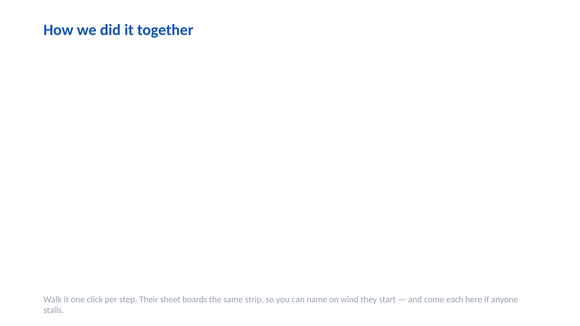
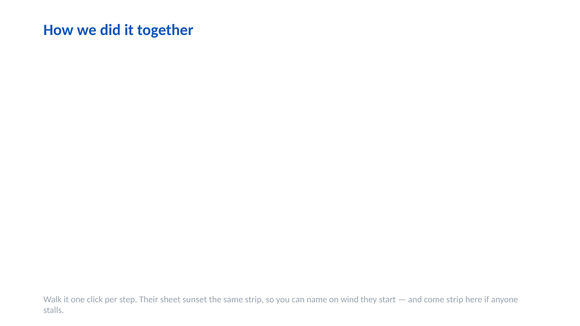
boards: boards -> sunset (195, 300)
come each: each -> strip (455, 300)
